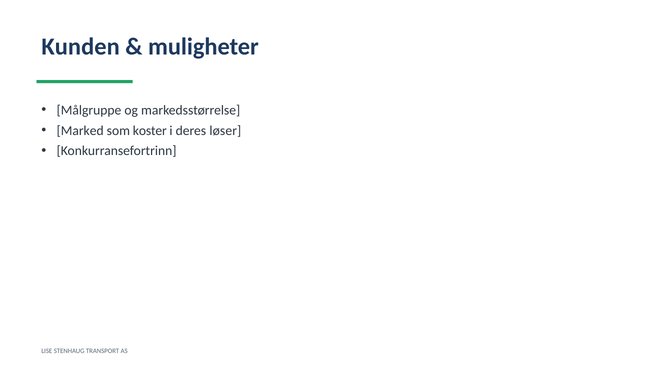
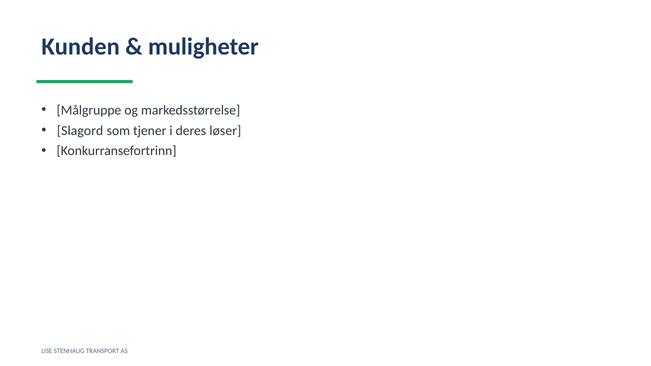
Marked: Marked -> Slagord (80, 131)
koster: koster -> tjener (150, 131)
